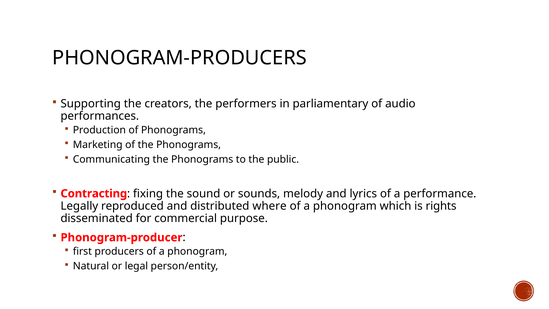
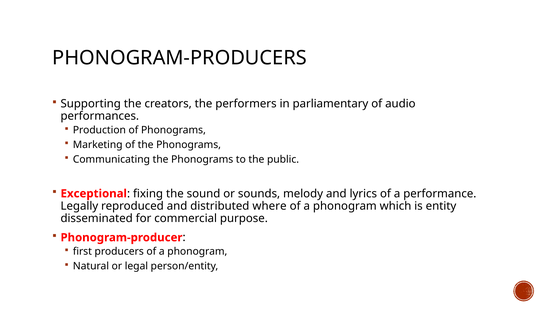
Contracting: Contracting -> Exceptional (94, 193)
rights: rights -> entity (441, 206)
